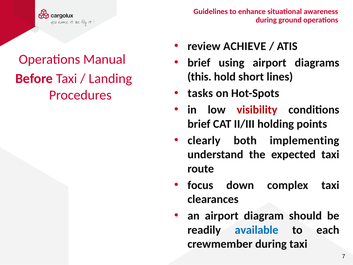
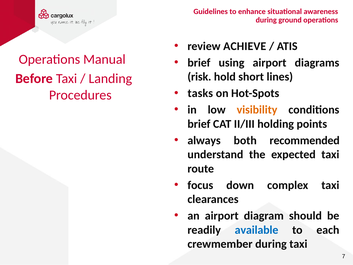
this: this -> risk (199, 77)
visibility colour: red -> orange (257, 110)
clearly: clearly -> always (204, 140)
implementing: implementing -> recommended (305, 140)
